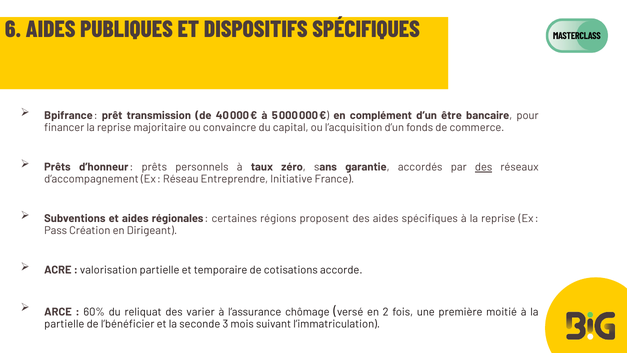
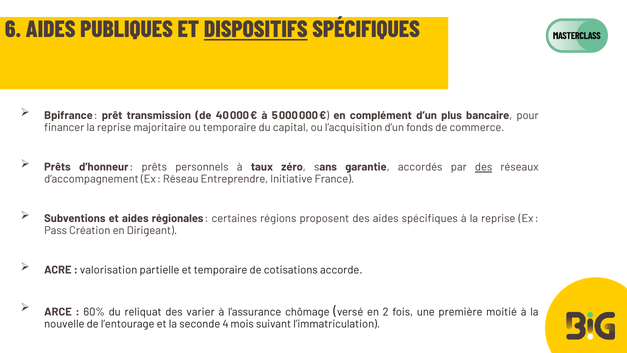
DISPOSITIFS underline: none -> present (256, 30)
être: être -> plus (452, 116)
ou convaincre: convaincre -> temporaire (230, 128)
partielle: partielle -> nouvelle (64, 324)
l’bénéficier: l’bénéficier -> l’entourage (128, 324)
3: 3 -> 4 (225, 324)
